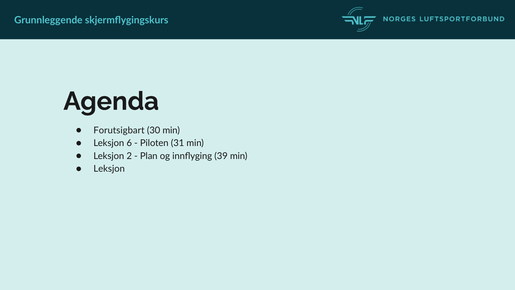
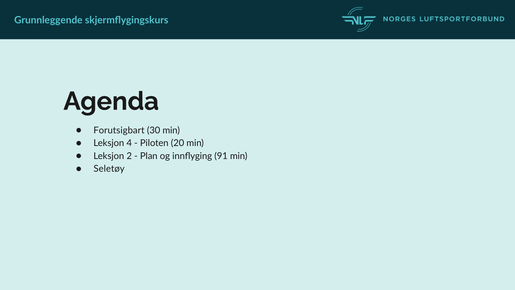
6: 6 -> 4 (129, 143)
31: 31 -> 20 (178, 143)
39: 39 -> 91 (221, 156)
Leksjon: Leksjon -> Seletøy (109, 169)
